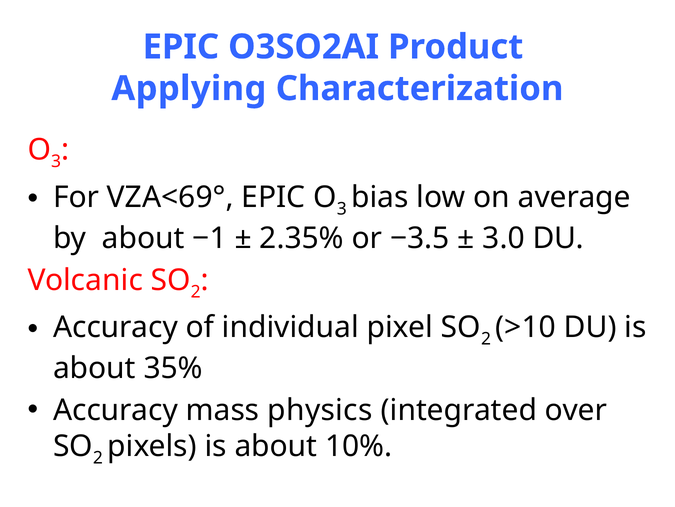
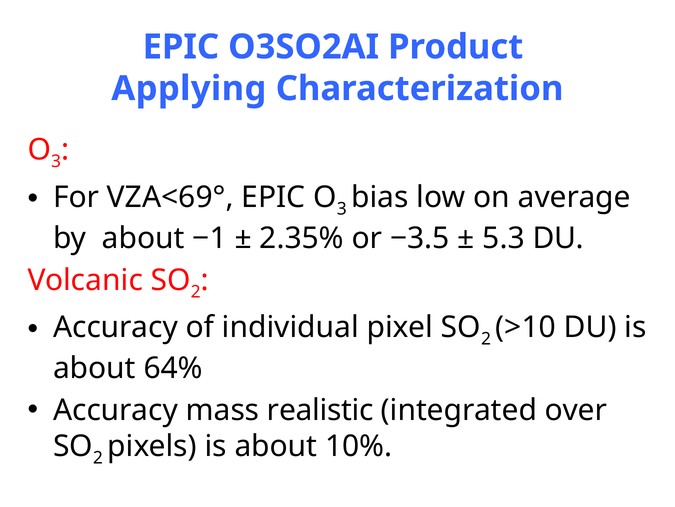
3.0: 3.0 -> 5.3 (504, 238)
35%: 35% -> 64% (173, 368)
physics: physics -> realistic (320, 410)
